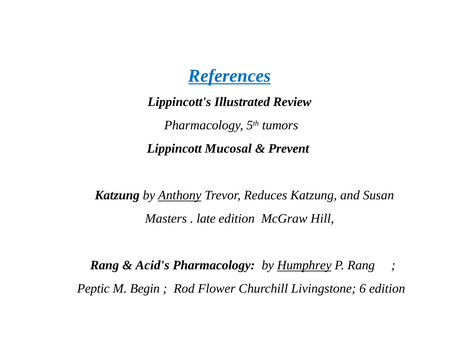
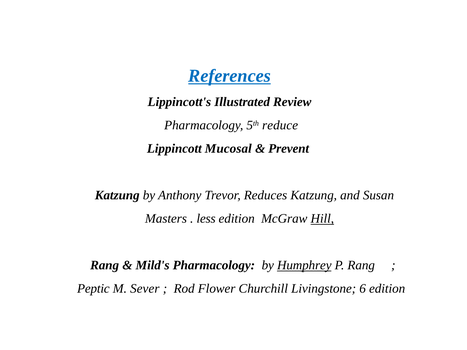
tumors: tumors -> reduce (280, 125)
Anthony underline: present -> none (180, 195)
late: late -> less (206, 219)
Hill underline: none -> present (322, 219)
Acid's: Acid's -> Mild's (153, 266)
Begin: Begin -> Sever (145, 289)
